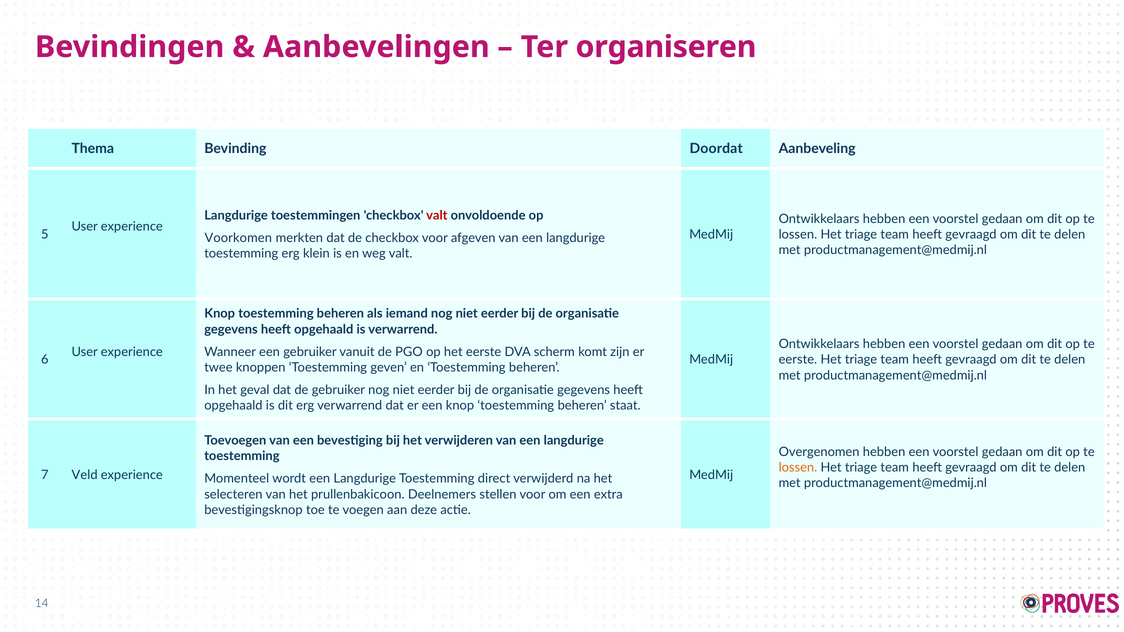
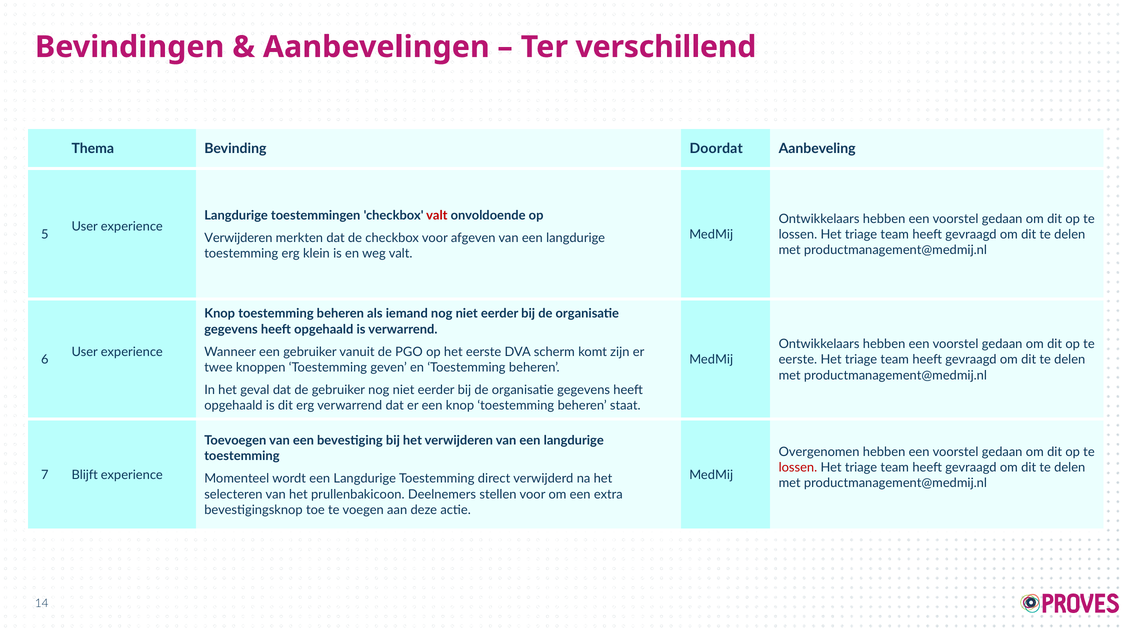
organiseren: organiseren -> verschillend (666, 47)
Voorkomen: Voorkomen -> Verwijderen (238, 238)
lossen colour: orange -> red (798, 468)
Veld: Veld -> Blijft (85, 475)
